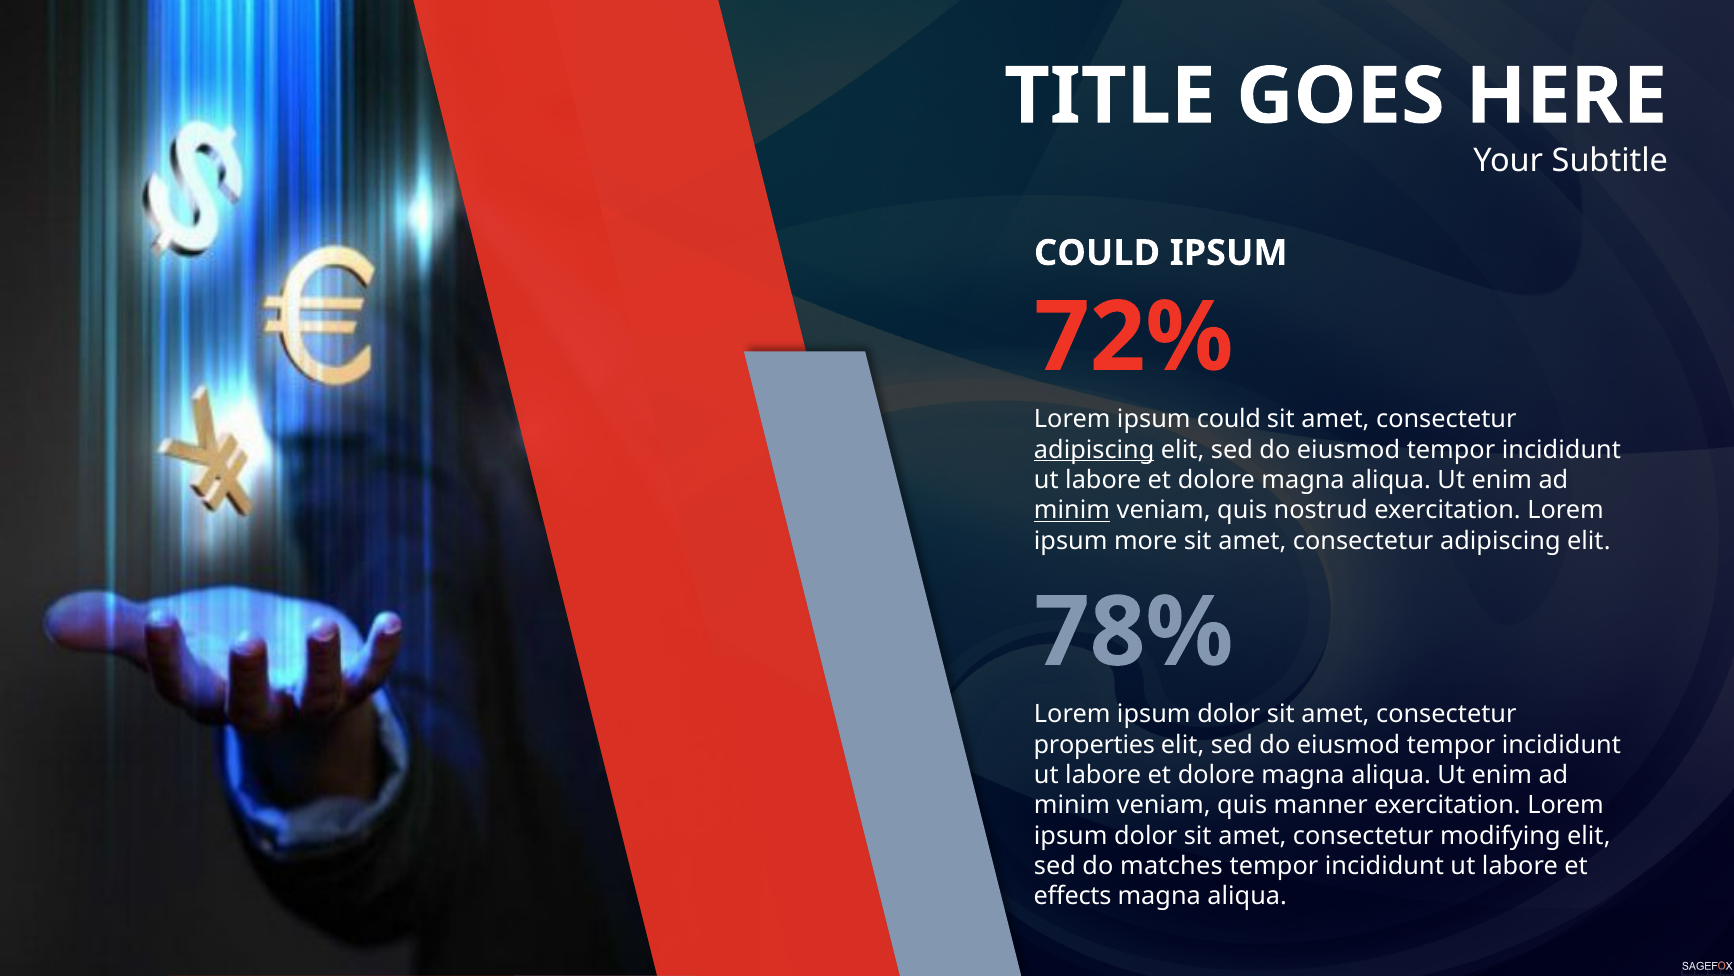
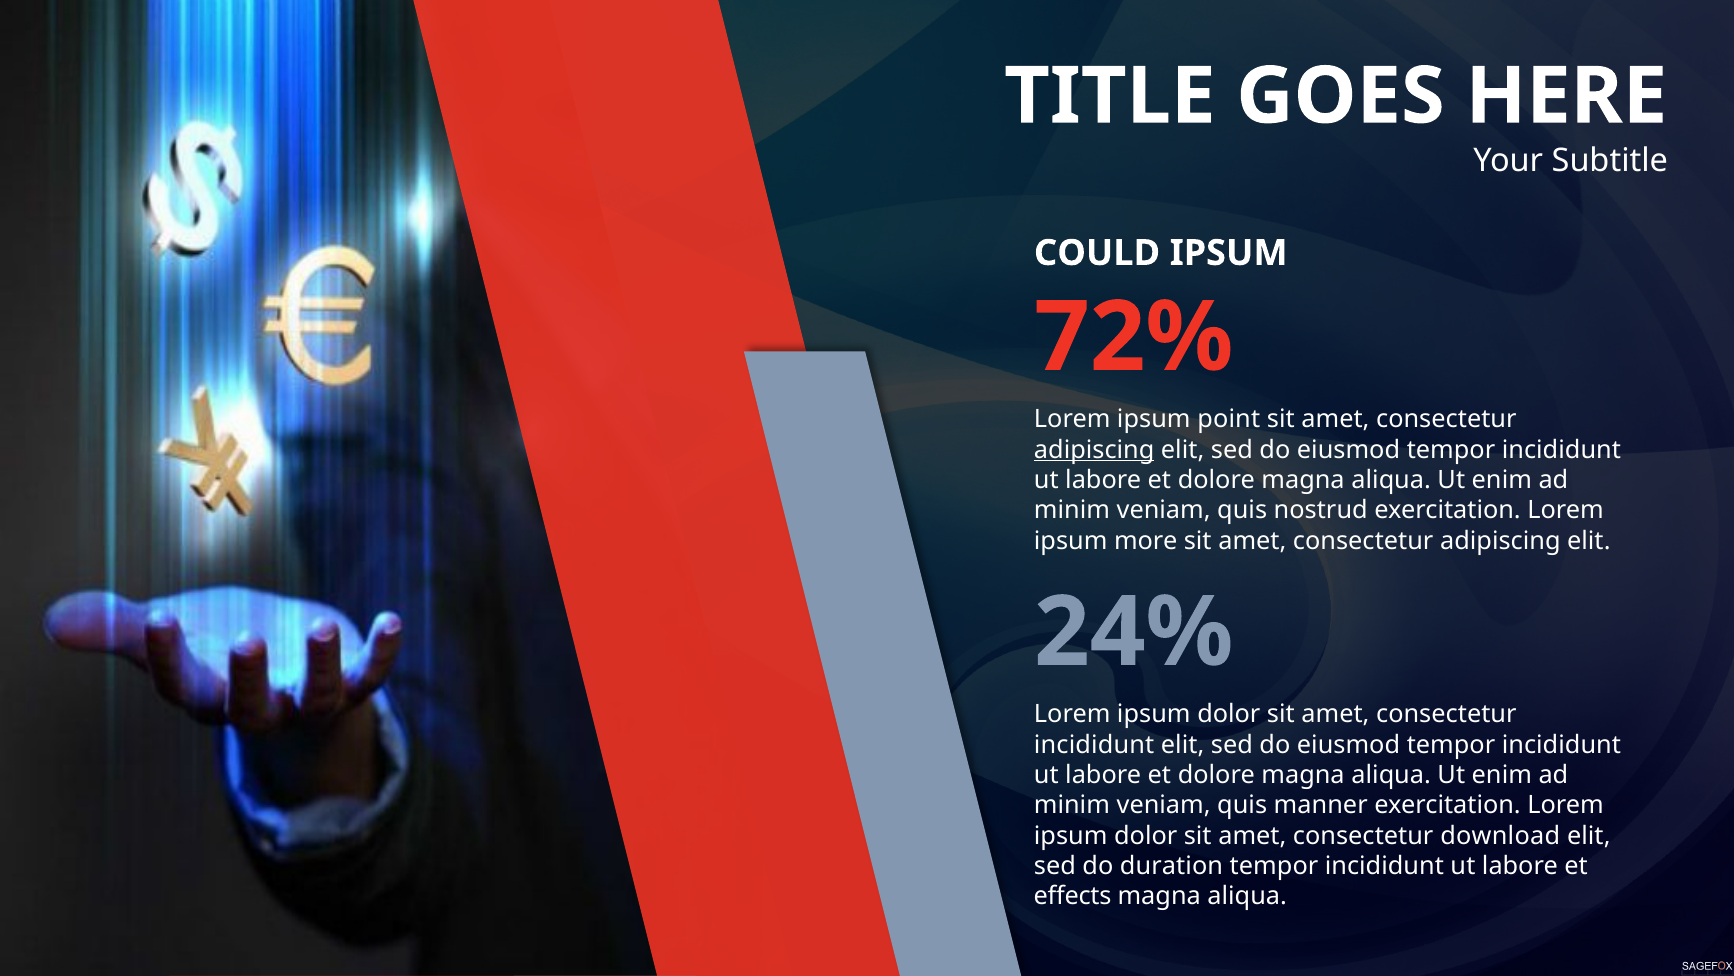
ipsum could: could -> point (1229, 419)
minim underline: present -> none (1072, 510)
78%: 78% -> 24% (1134, 632)
properties: properties -> incididunt (1094, 744)
modifying: modifying -> download (1500, 835)
matches: matches -> duration (1171, 866)
